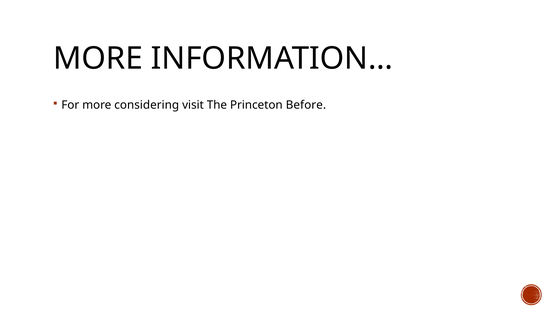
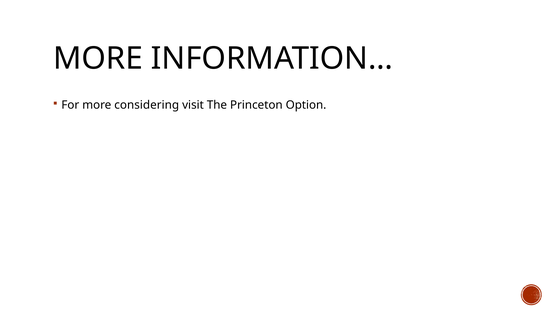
Before: Before -> Option (306, 105)
